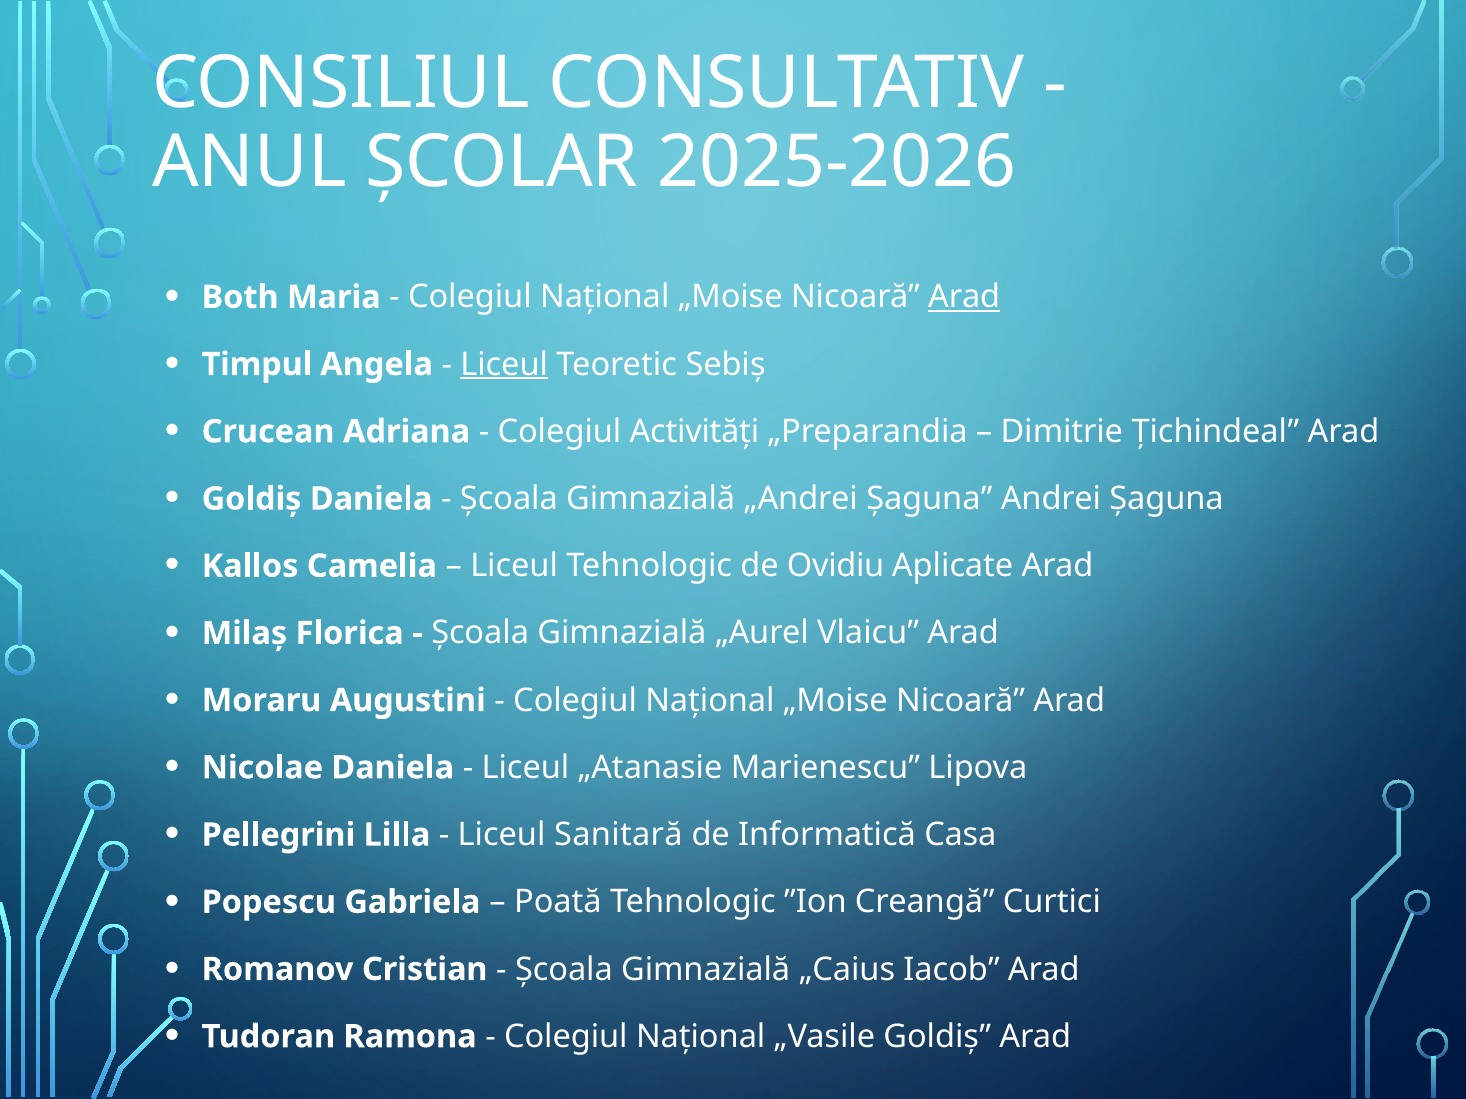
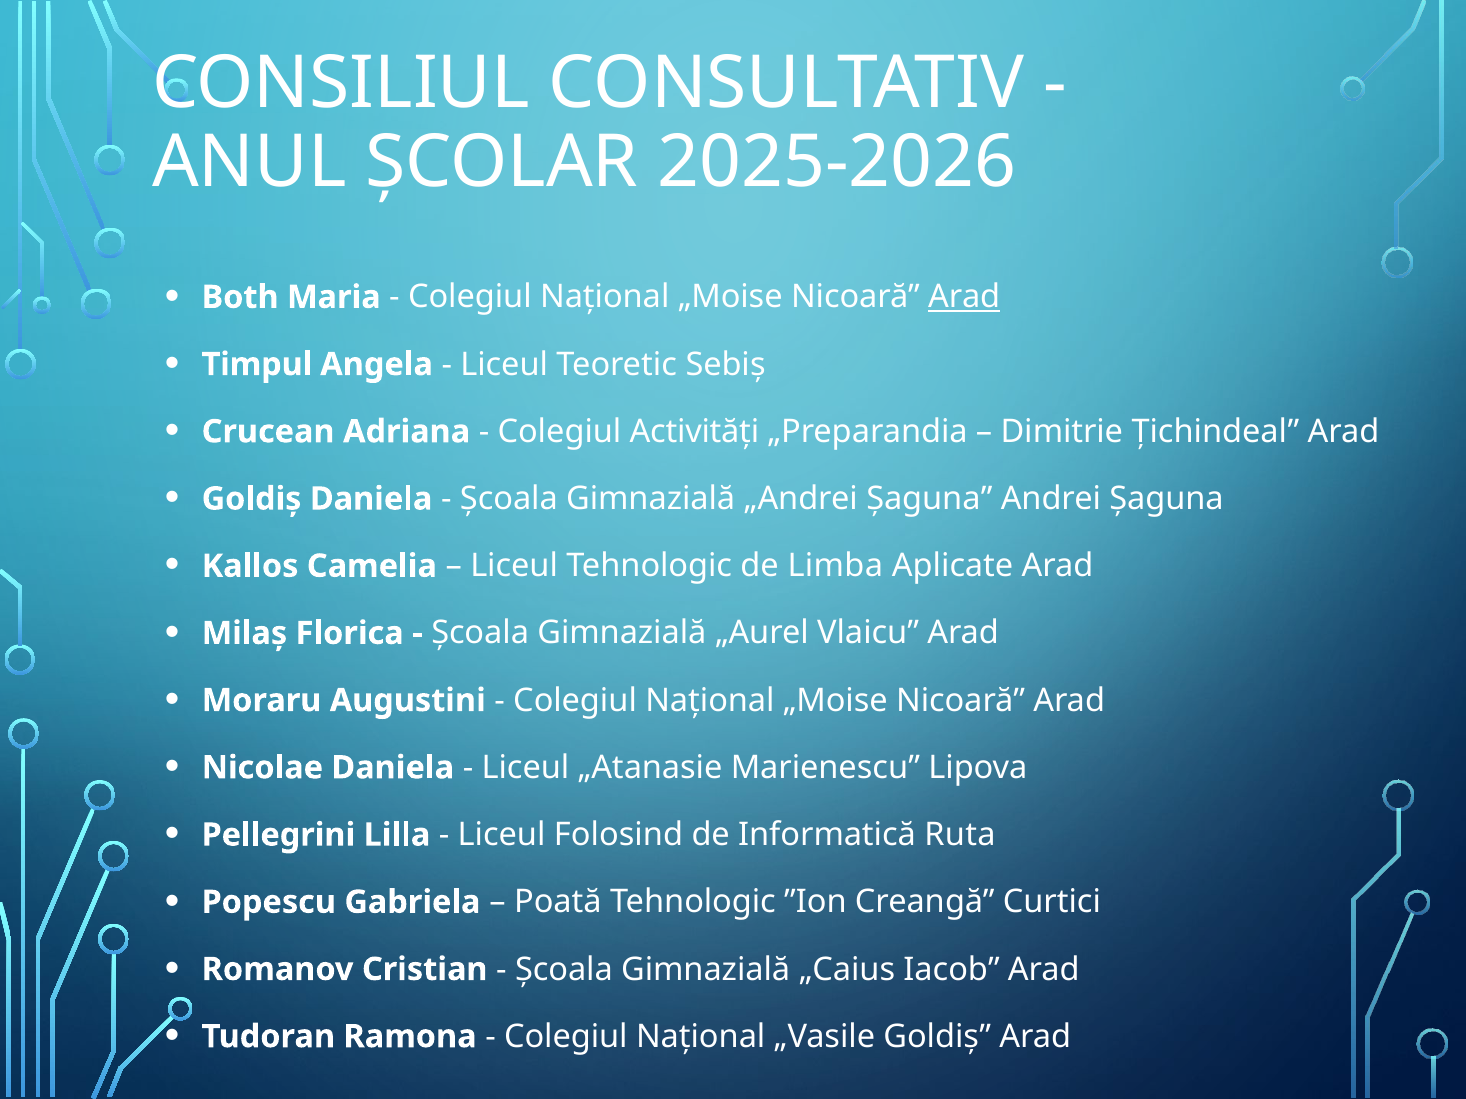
Liceul underline: present -> none (504, 365)
Ovidiu: Ovidiu -> Limba (835, 566)
Sanitară: Sanitară -> Folosind (619, 835)
Casa: Casa -> Ruta (960, 835)
